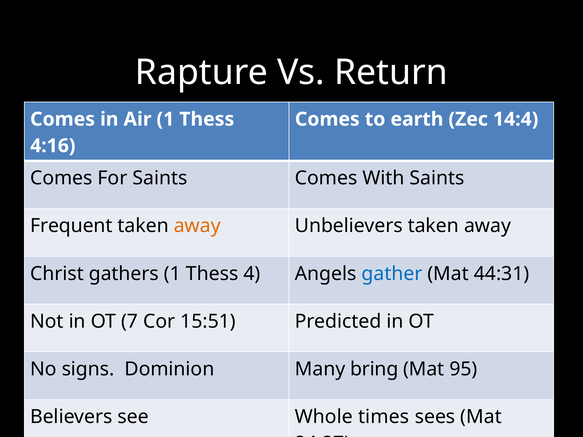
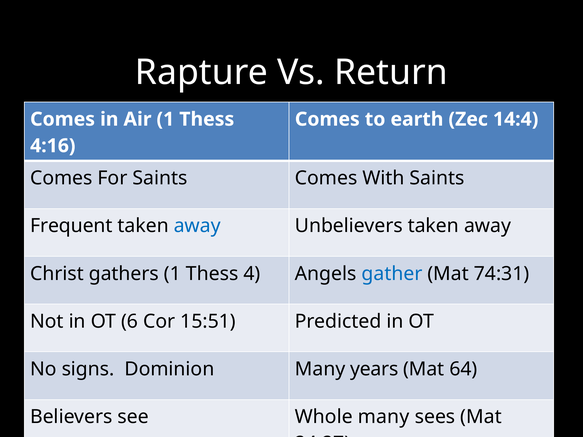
away colour: orange -> blue (197, 226)
44:31: 44:31 -> 74:31 (502, 274)
7: 7 -> 6 (130, 322)
bring: bring -> years (374, 369)
95: 95 -> 64 (463, 369)
Whole times: times -> many (384, 417)
